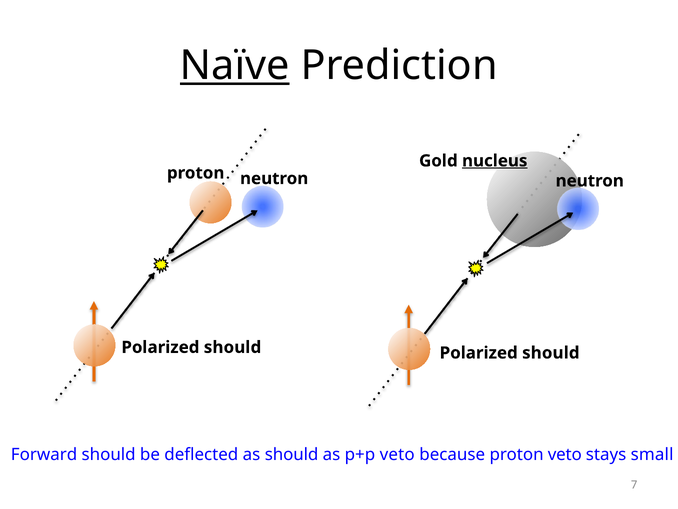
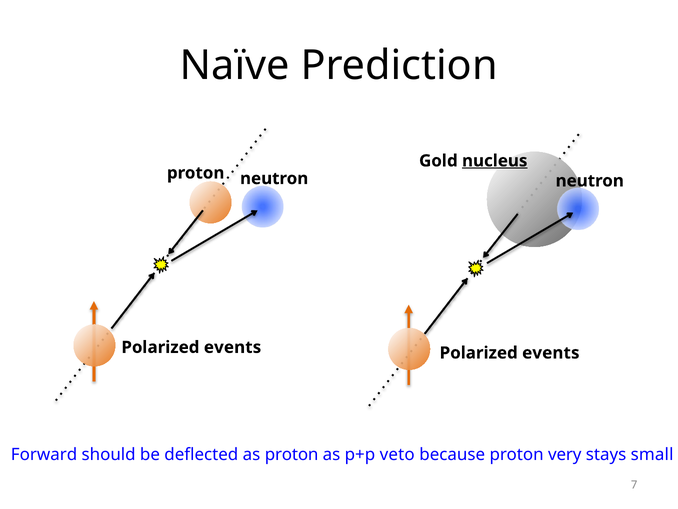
Naïve underline: present -> none (235, 66)
should: should -> events (233, 347)
should: should -> events (551, 353)
as should: should -> proton (292, 454)
proton veto: veto -> very (565, 454)
